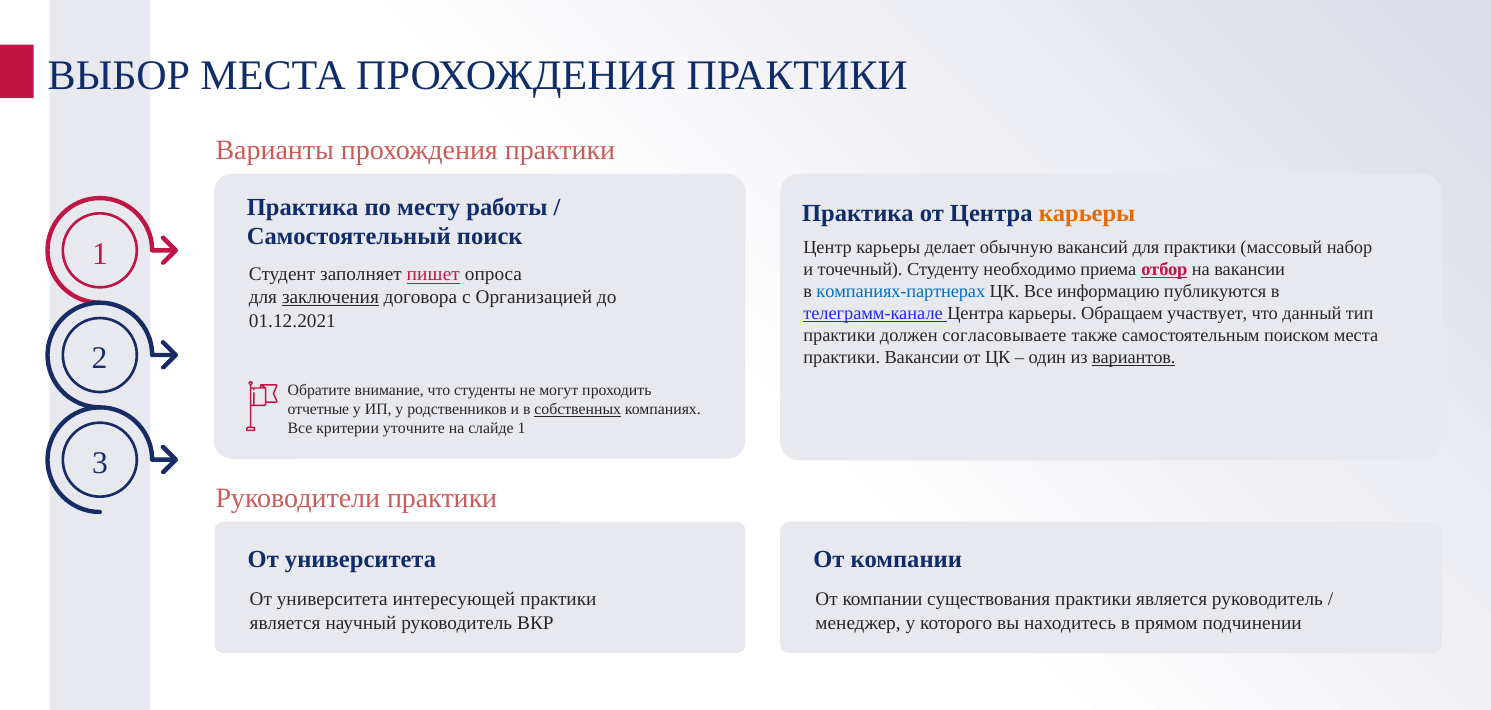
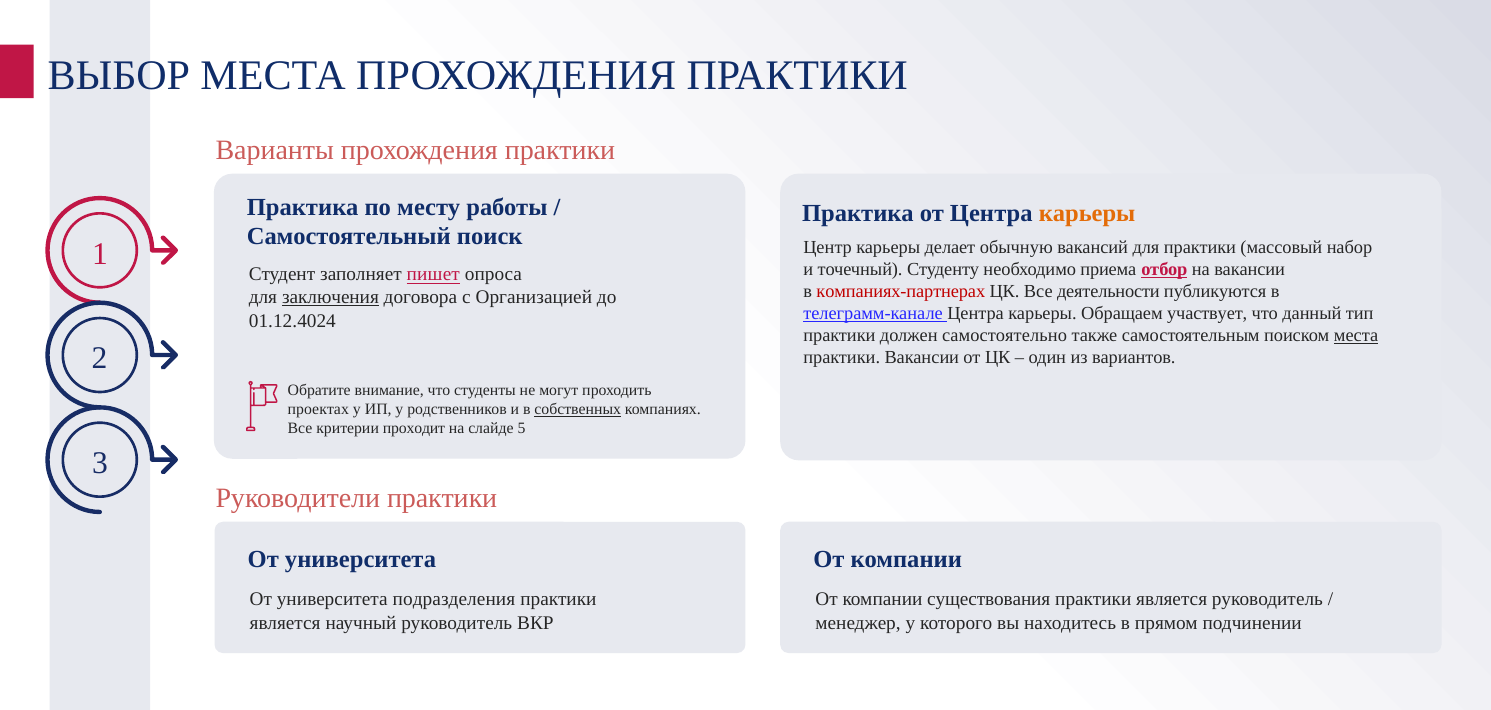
компаниях-партнерах colour: blue -> red (901, 291)
информацию: информацию -> деятельности (1108, 291)
01.12.2021: 01.12.2021 -> 01.12.4024 (292, 321)
согласовываете: согласовываете -> самостоятельно (1005, 336)
места underline: none -> present (1356, 336)
вариантов underline: present -> none (1134, 358)
отчетные: отчетные -> проектах (318, 409)
уточните: уточните -> проходит (414, 428)
слайде 1: 1 -> 5 (522, 428)
интересующей: интересующей -> подразделения (454, 600)
